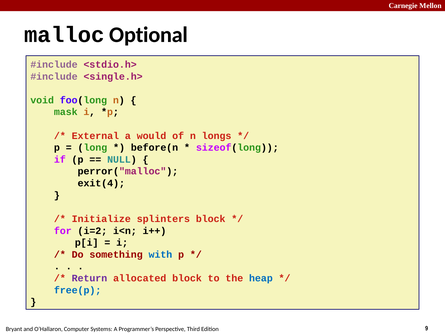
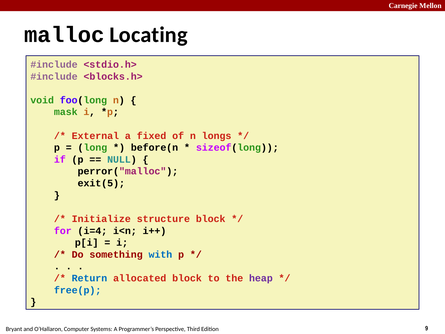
Optional: Optional -> Locating (148, 35)
<single.h>: <single.h> -> <blocks.h> (113, 76)
would: would -> fixed (152, 136)
exit(4: exit(4 -> exit(5 (101, 183)
splinters: splinters -> structure (163, 219)
i=2: i=2 -> i=4 (92, 231)
Return colour: purple -> blue (89, 278)
heap colour: blue -> purple (261, 278)
